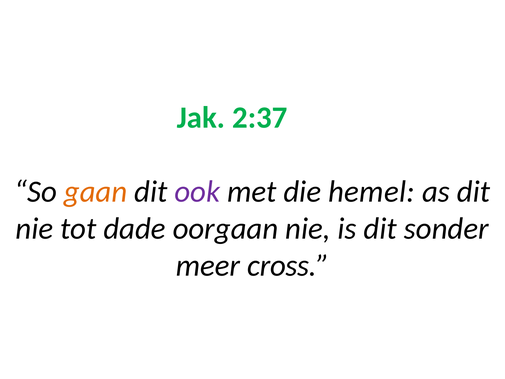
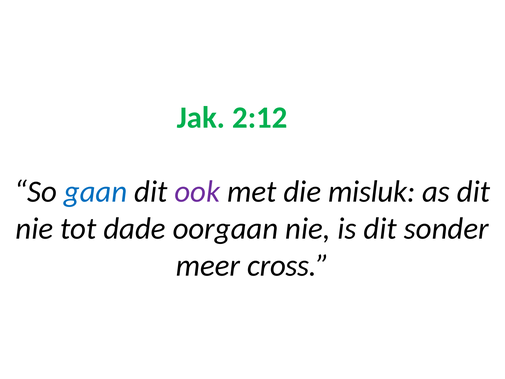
2:37: 2:37 -> 2:12 (260, 117)
gaan colour: orange -> blue (96, 192)
hemel: hemel -> misluk (372, 192)
